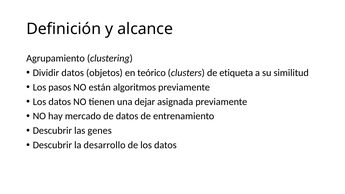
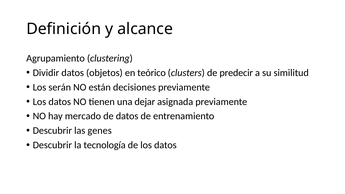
etiqueta: etiqueta -> predecir (236, 73)
pasos: pasos -> serán (60, 87)
algoritmos: algoritmos -> decisiones (134, 87)
desarrollo: desarrollo -> tecnología (105, 145)
